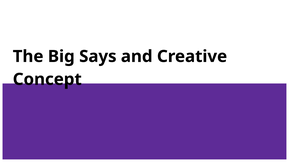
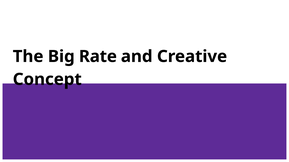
Says: Says -> Rate (98, 57)
